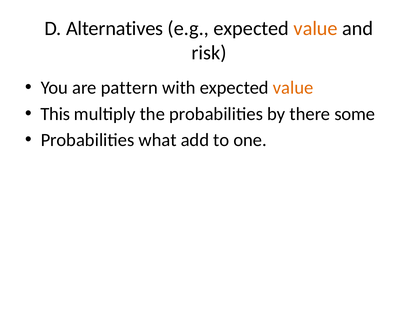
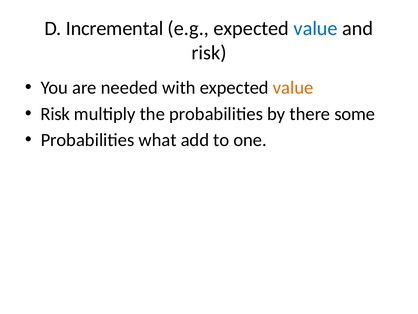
Alternatives: Alternatives -> Incremental (115, 28)
value colour: orange -> blue (316, 28)
pattern: pattern -> needed (129, 88)
This: This -> Risk (55, 114)
